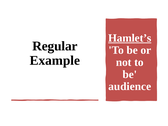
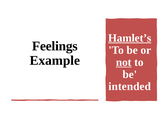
Regular: Regular -> Feelings (55, 46)
not underline: none -> present (124, 62)
audience: audience -> intended (130, 86)
